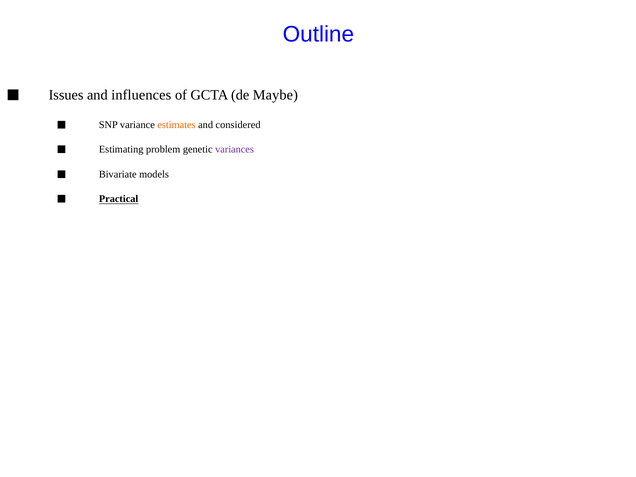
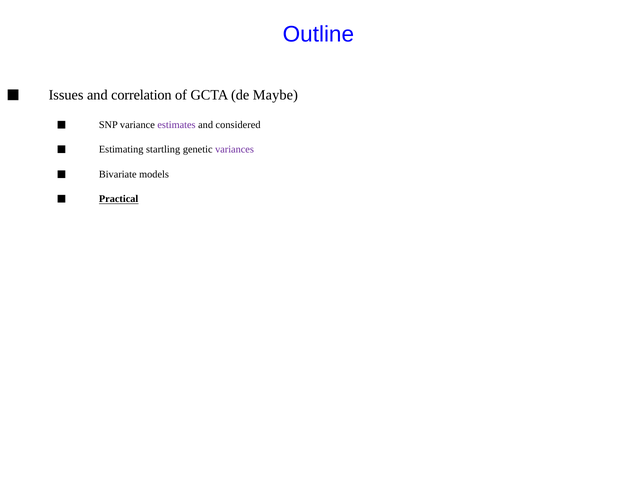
influences: influences -> correlation (141, 95)
estimates colour: orange -> purple (176, 125)
problem: problem -> startling (163, 150)
